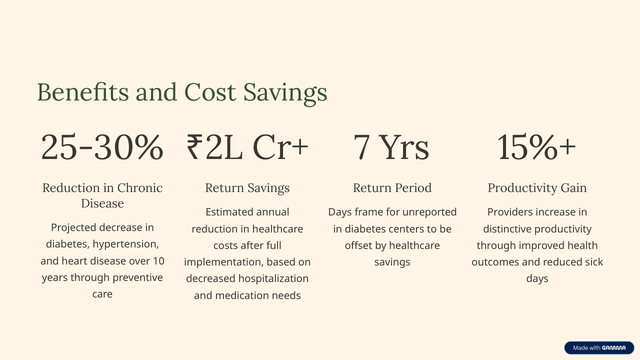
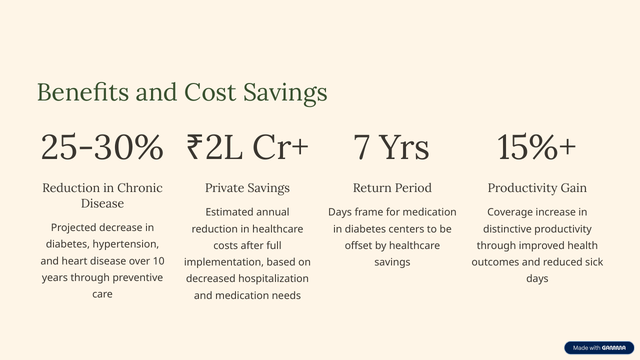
Return: Return -> Private (225, 188)
for unreported: unreported -> medication (430, 212)
Providers: Providers -> Coverage (510, 212)
